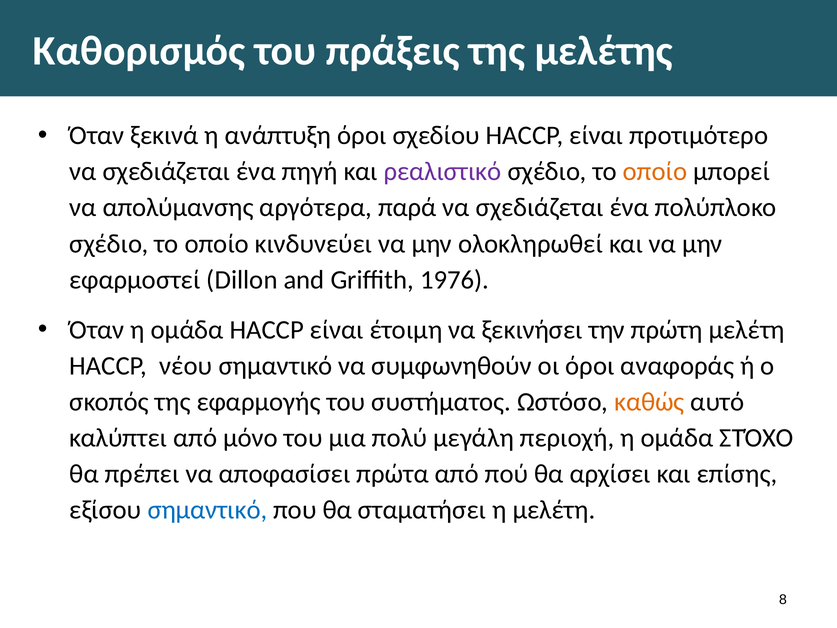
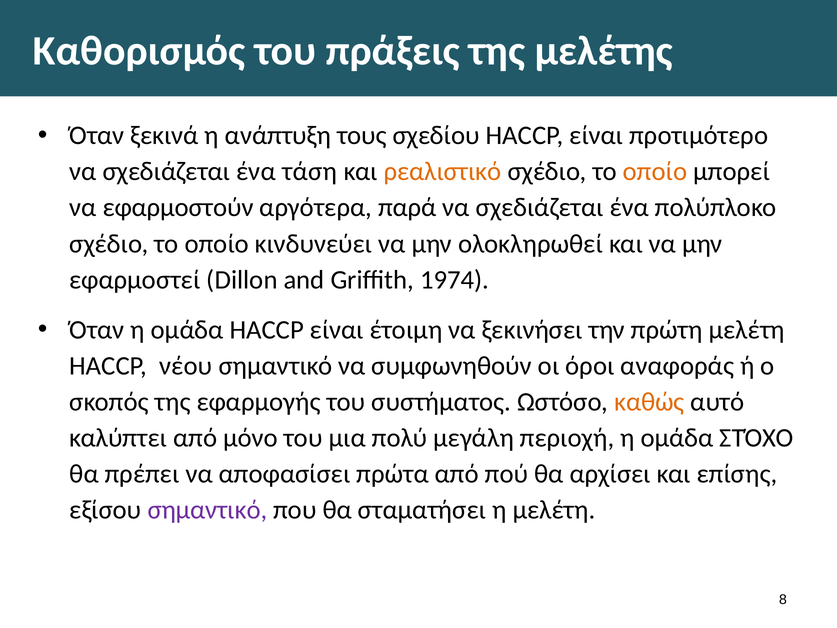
ανάπτυξη όροι: όροι -> τους (362, 136)
πηγή: πηγή -> τάση (310, 172)
ρεαλιστικό colour: purple -> orange (443, 172)
απολύμανσης: απολύμανσης -> εφαρμοστούν (178, 208)
1976: 1976 -> 1974 (455, 280)
σημαντικό colour: blue -> purple (207, 510)
